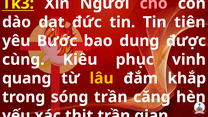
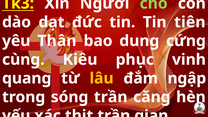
cho colour: pink -> light green (154, 3)
Bước: Bước -> Thân (57, 41)
được: được -> cứng (186, 41)
khắp: khắp -> ngập (187, 78)
